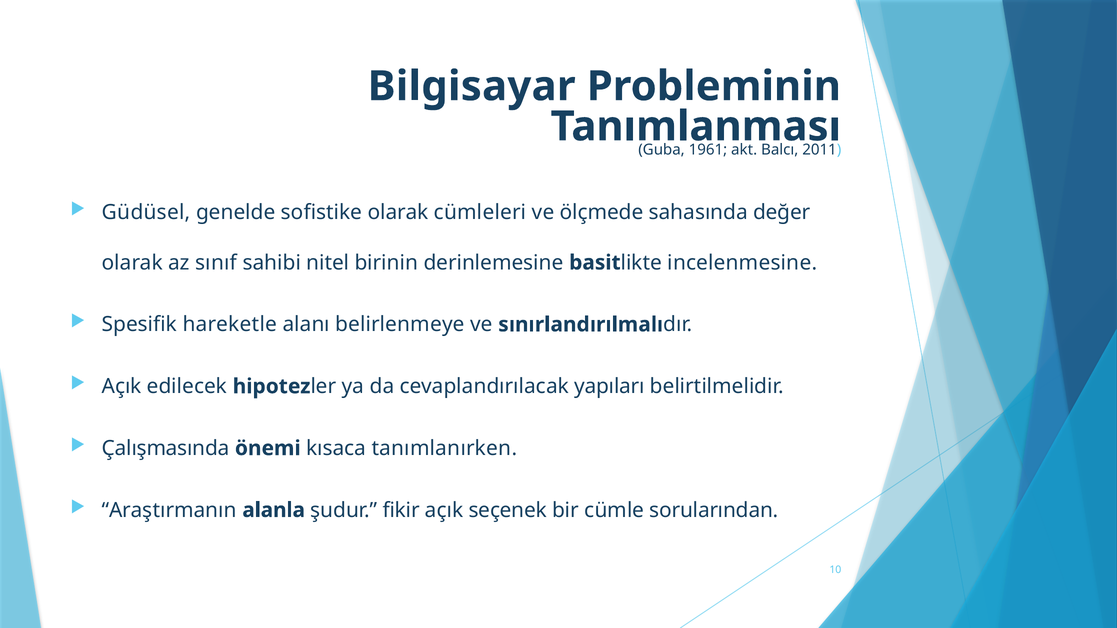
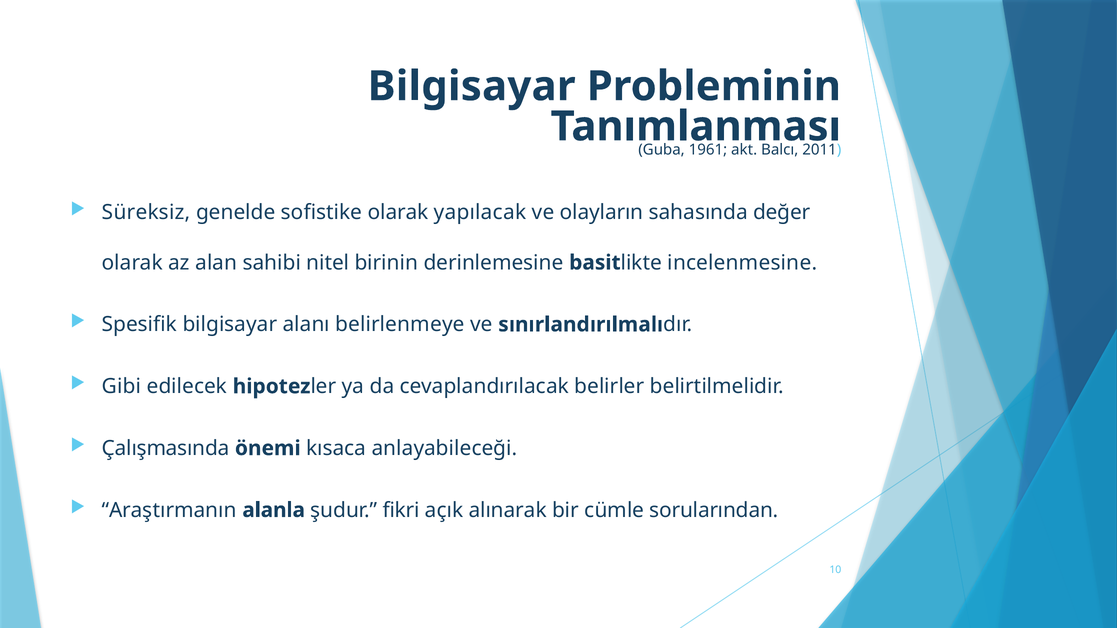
Güdüsel: Güdüsel -> Süreksiz (146, 212)
cümleleri: cümleleri -> yapılacak (480, 212)
ölçmede: ölçmede -> olayların (602, 212)
sınıf: sınıf -> alan (216, 263)
Spesifik hareketle: hareketle -> bilgisayar (230, 325)
Açık: Açık -> Gibi (122, 387)
yapıları: yapıları -> belirler (609, 387)
tanımlanırken: tanımlanırken -> anlayabileceği (444, 448)
fikir: fikir -> fikri (401, 510)
seçenek: seçenek -> alınarak (508, 510)
